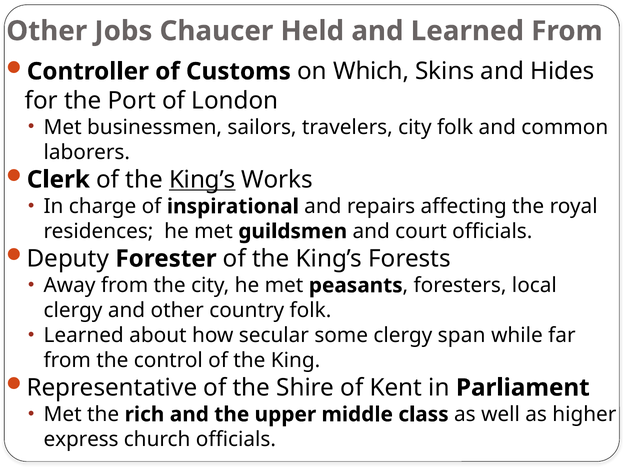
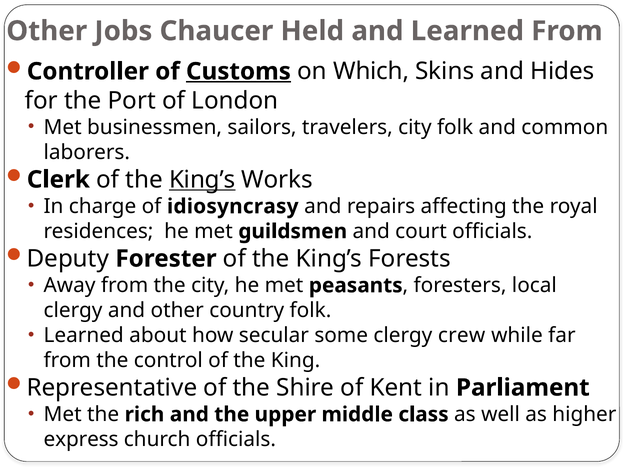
Customs underline: none -> present (238, 71)
inspirational: inspirational -> idiosyncrasy (233, 206)
span: span -> crew (462, 335)
